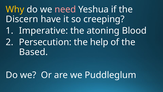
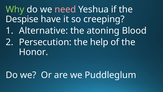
Why colour: yellow -> light green (15, 9)
Discern: Discern -> Despise (22, 19)
Imperative: Imperative -> Alternative (43, 31)
Based: Based -> Honor (34, 52)
